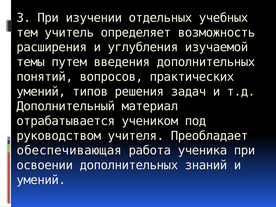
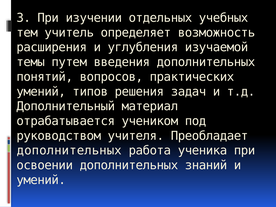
обеспечивающая: обеспечивающая -> дополнительных (69, 150)
